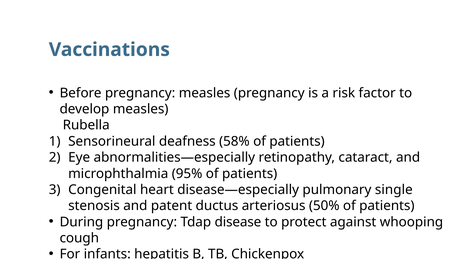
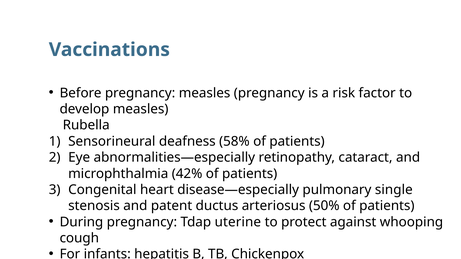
95%: 95% -> 42% (187, 174)
disease: disease -> uterine (238, 222)
